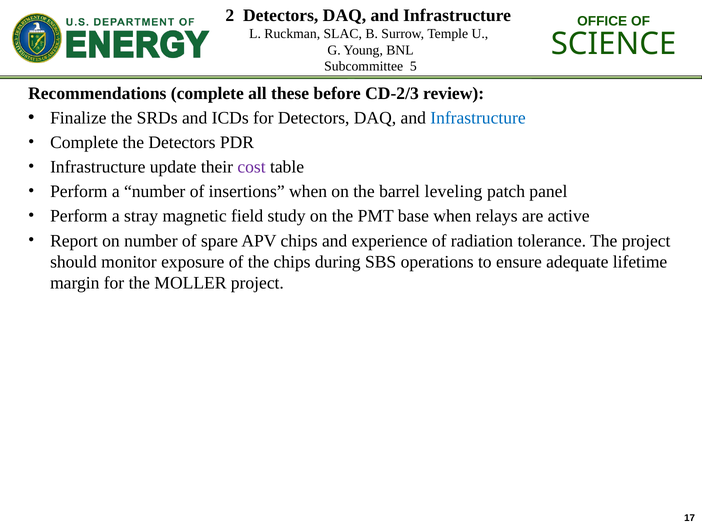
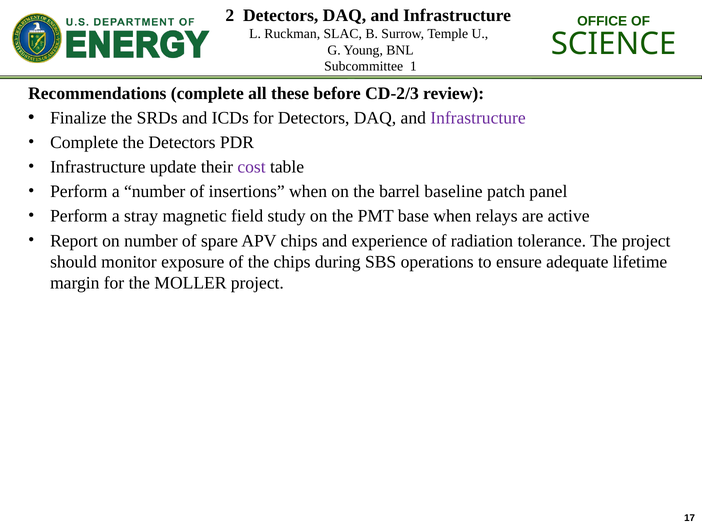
5: 5 -> 1 (413, 66)
Infrastructure colour: blue -> purple (478, 118)
leveling: leveling -> baseline (453, 192)
